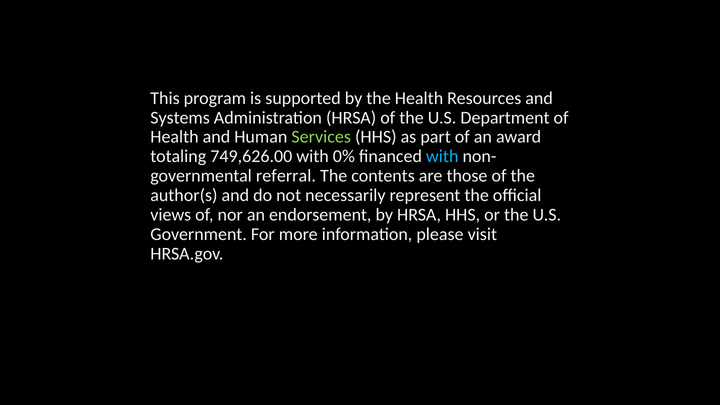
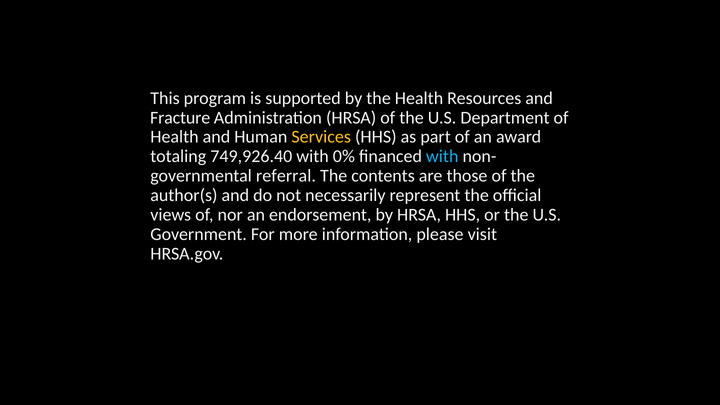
Systems: Systems -> Fracture (180, 118)
Services colour: light green -> yellow (321, 137)
749,626.00: 749,626.00 -> 749,926.40 (251, 156)
